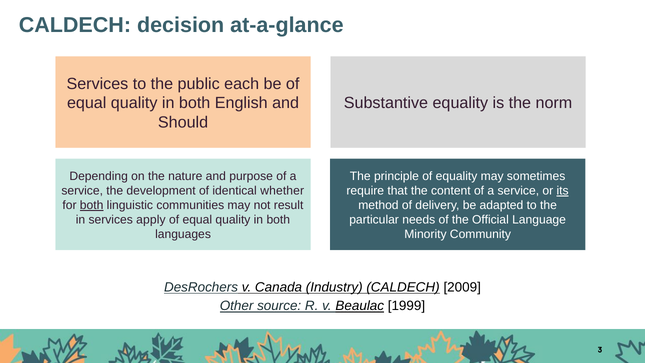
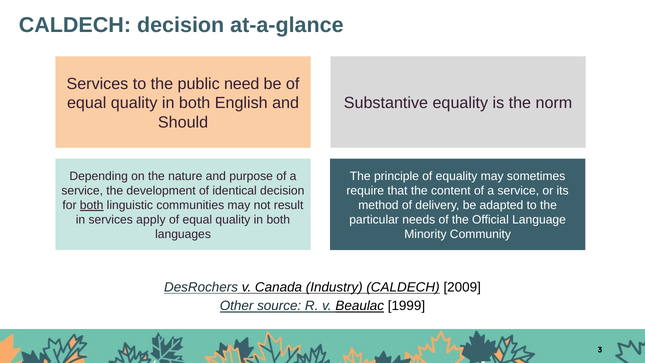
each: each -> need (242, 84)
identical whether: whether -> decision (282, 191)
its underline: present -> none (563, 191)
